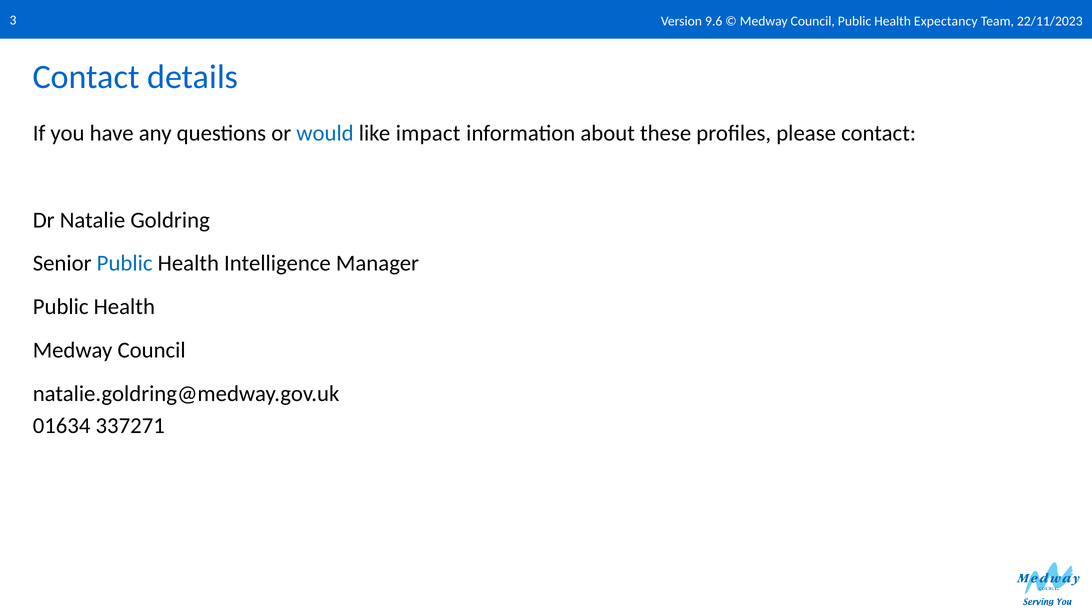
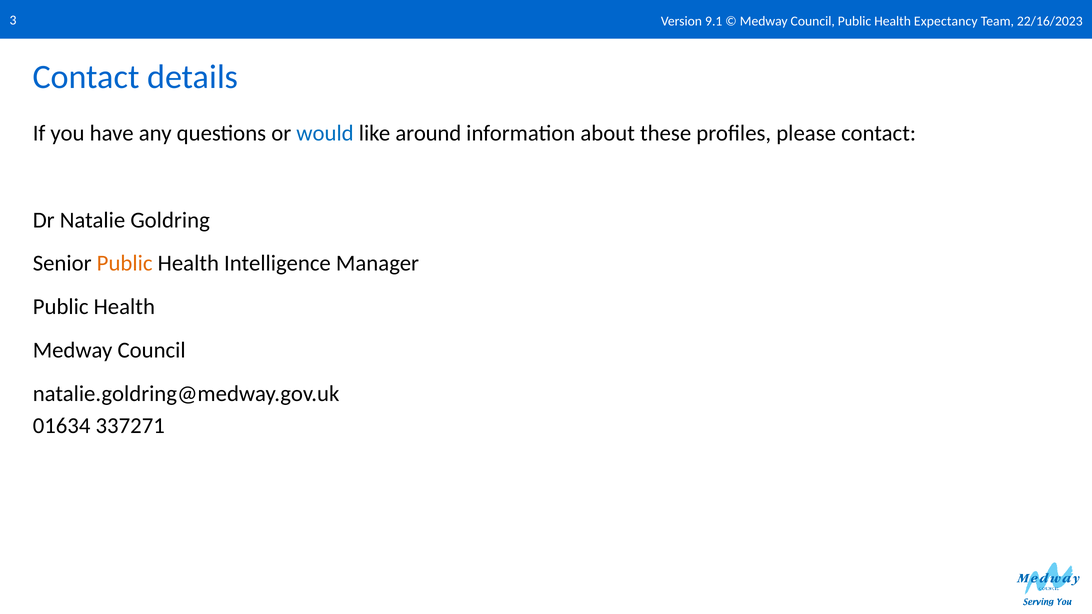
9.6: 9.6 -> 9.1 (714, 21)
22/11/2023: 22/11/2023 -> 22/16/2023 (1050, 21)
impact: impact -> around (428, 133)
Public colour: blue -> orange (125, 264)
